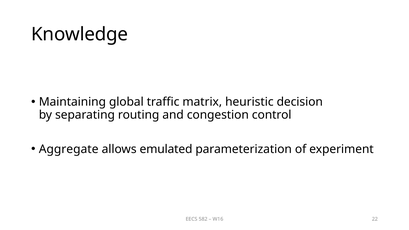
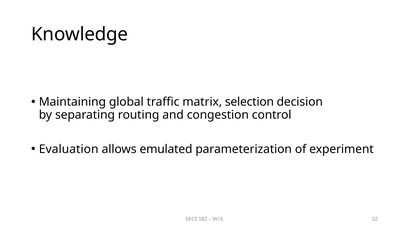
heuristic: heuristic -> selection (249, 102)
Aggregate: Aggregate -> Evaluation (69, 149)
